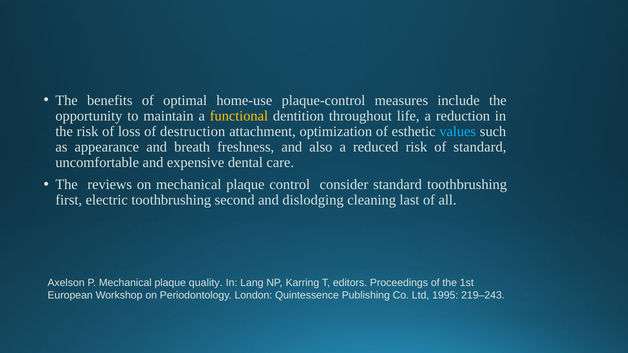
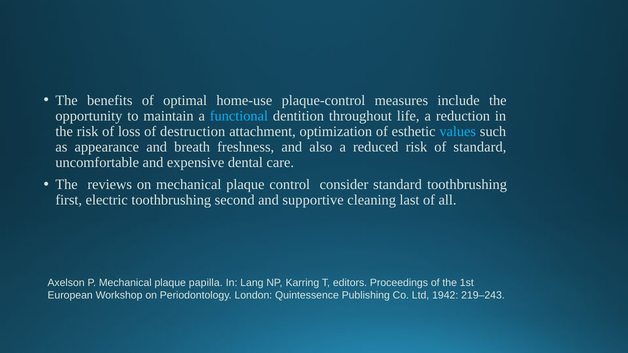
functional colour: yellow -> light blue (239, 116)
dislodging: dislodging -> supportive (313, 200)
quality: quality -> papilla (206, 283)
1995: 1995 -> 1942 (445, 295)
